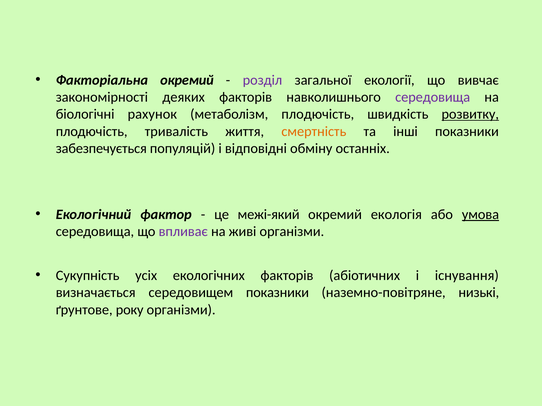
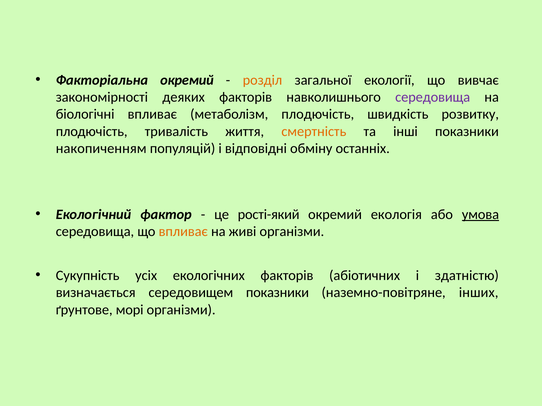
розділ colour: purple -> orange (262, 80)
біологічні рахунок: рахунок -> впливає (152, 114)
розвитку underline: present -> none (470, 114)
забезпечується: забезпечується -> накопиченням (101, 149)
межі-який: межі-який -> рості-який (269, 215)
впливає colour: purple -> orange (183, 232)
існування: існування -> здатністю (467, 276)
низькі: низькі -> інших (479, 293)
року: року -> морі (130, 310)
